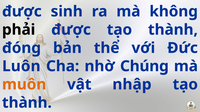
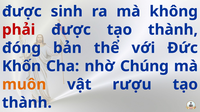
phải colour: black -> red (19, 30)
Luôn: Luôn -> Khốn (21, 66)
nhập: nhập -> rượu (132, 85)
